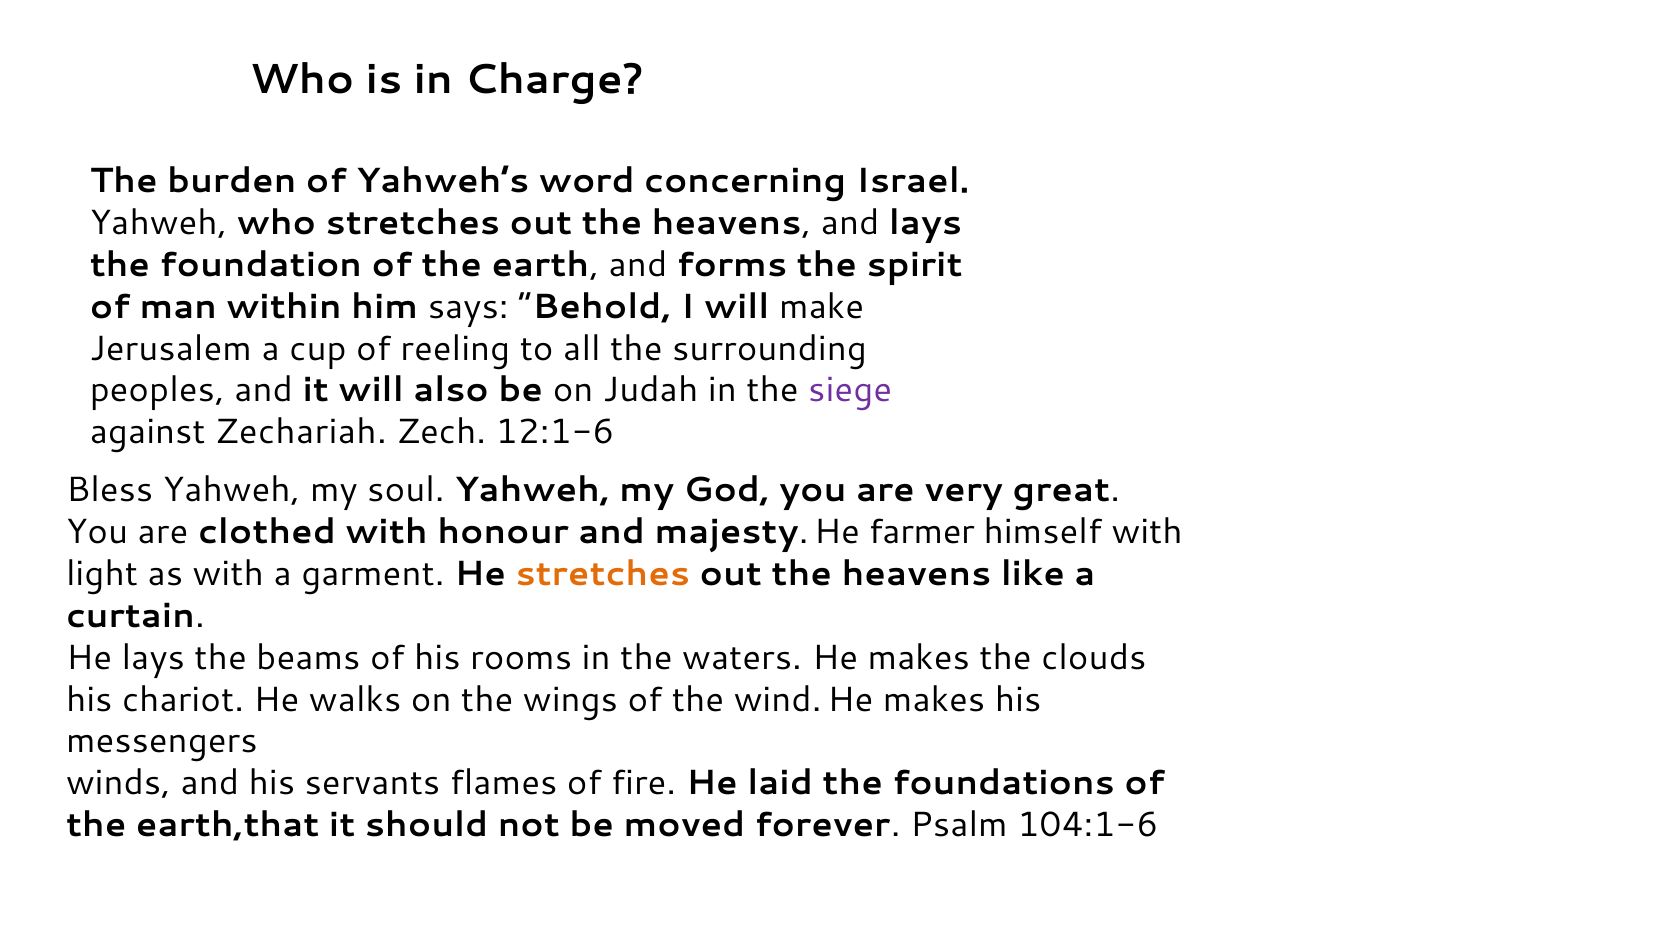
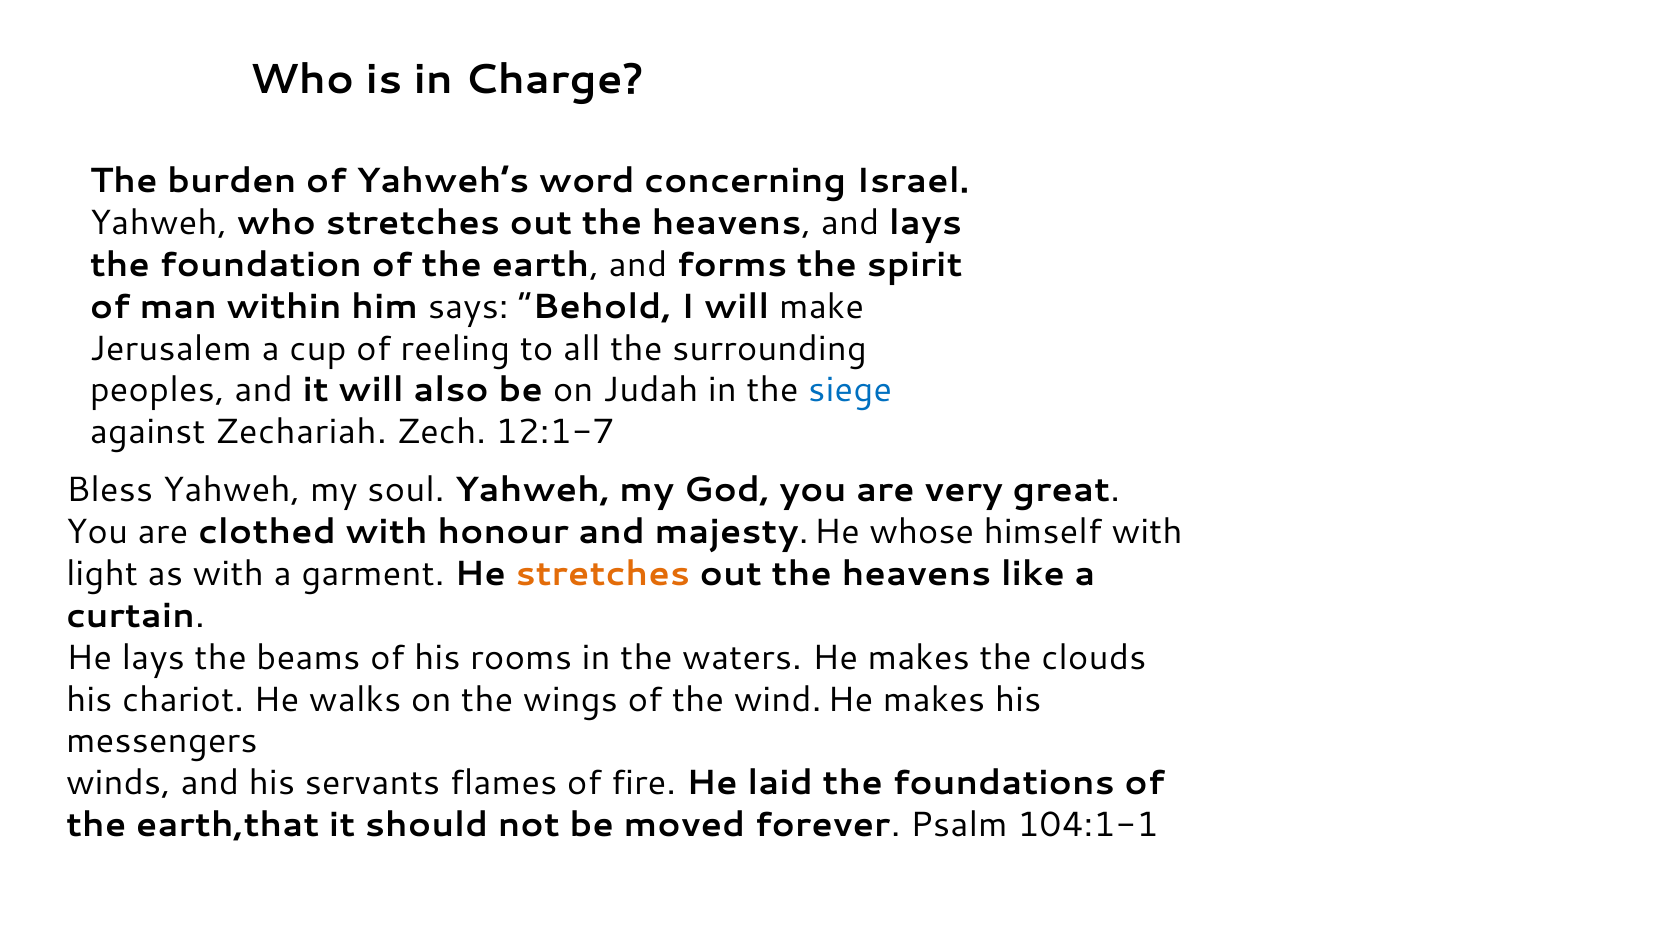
siege colour: purple -> blue (850, 391)
12:1-6: 12:1-6 -> 12:1-7 (555, 432)
farmer: farmer -> whose (922, 532)
104:1-6: 104:1-6 -> 104:1-1 (1088, 825)
